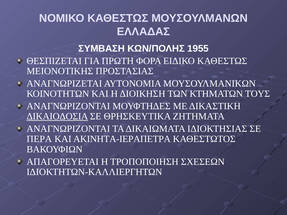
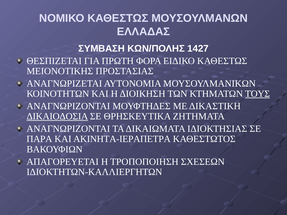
1955: 1955 -> 1427 (198, 49)
ΤΟΥΣ underline: none -> present (257, 94)
ΠΕΡΑ: ΠΕΡΑ -> ΠΑΡΑ (39, 139)
